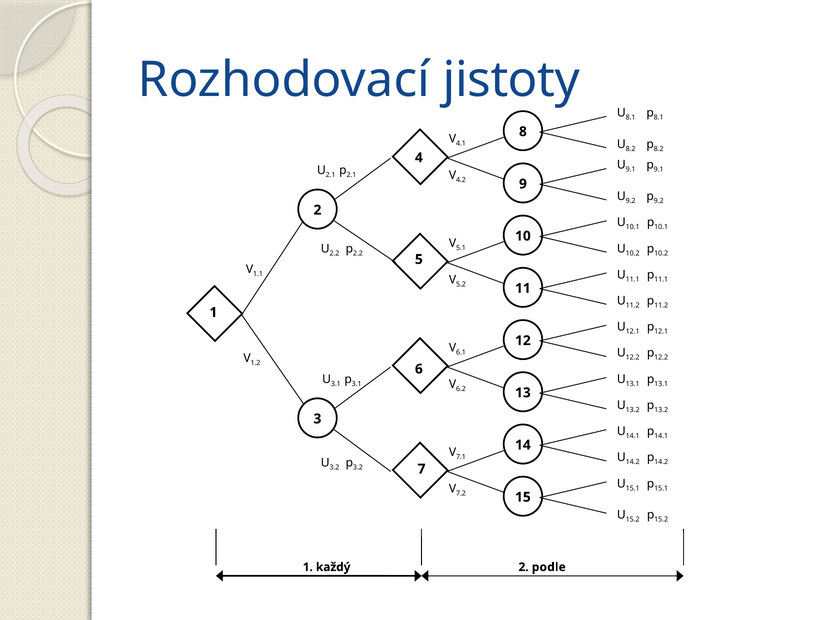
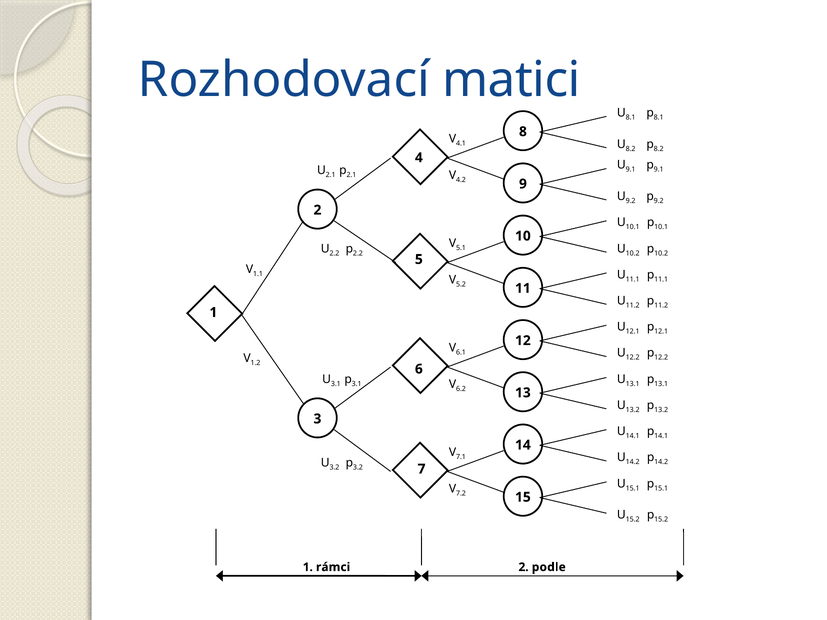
jistoty: jistoty -> matici (511, 80)
každý: každý -> rámci (333, 567)
